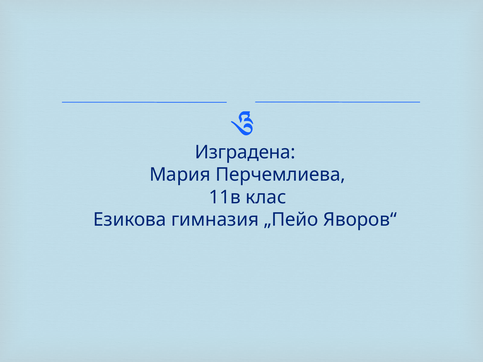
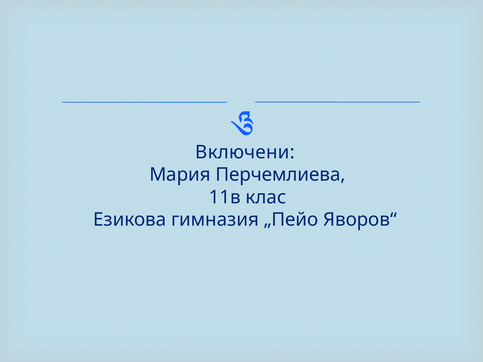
Изградена: Изградена -> Включени (245, 152)
